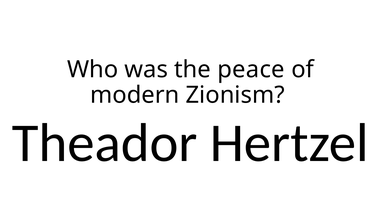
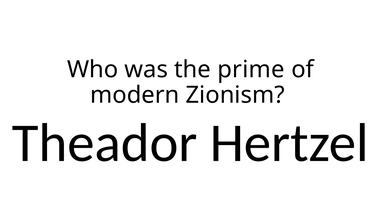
peace: peace -> prime (251, 70)
